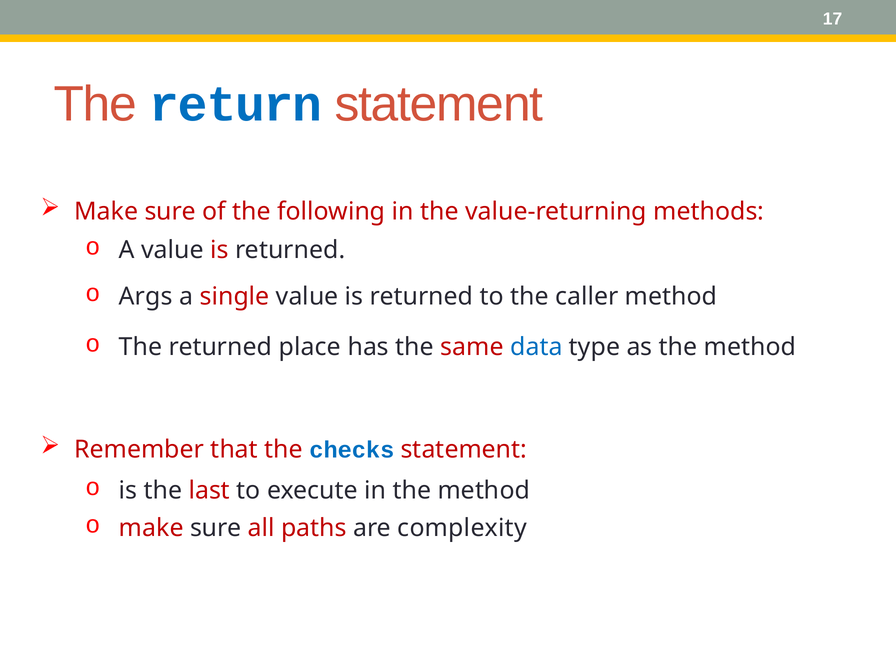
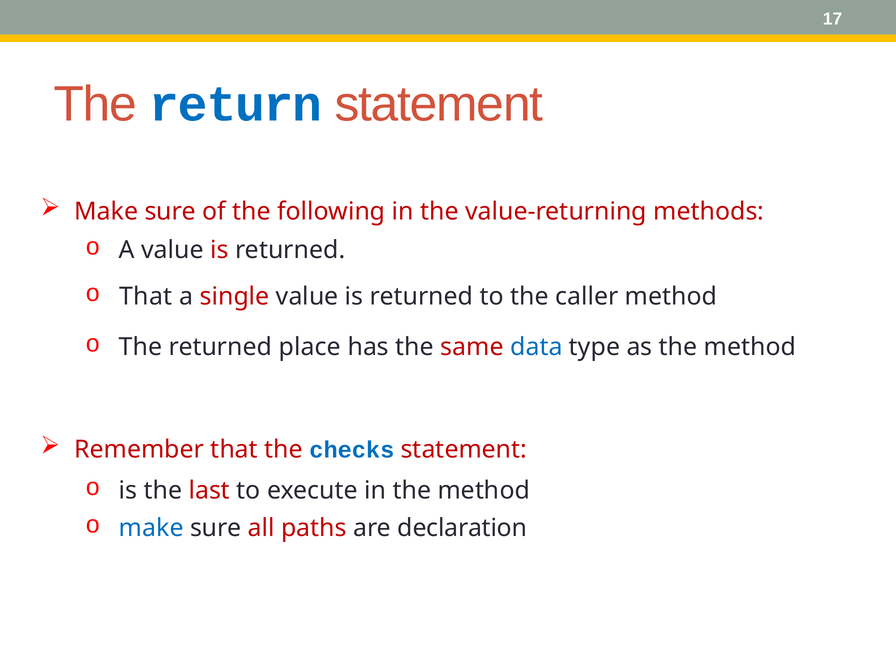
Args: Args -> That (146, 296)
make colour: red -> blue (151, 528)
complexity: complexity -> declaration (462, 528)
